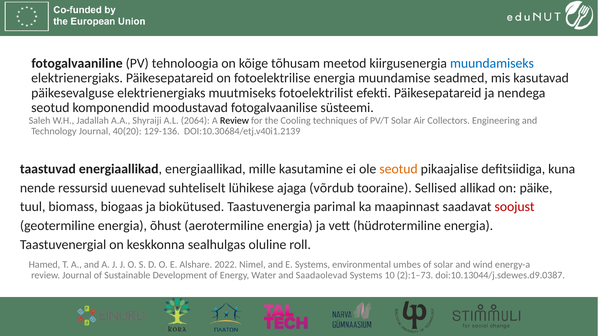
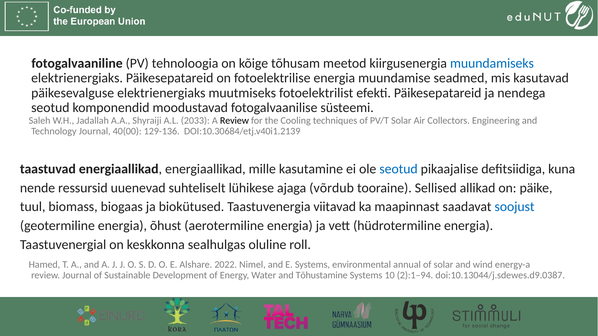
2064: 2064 -> 2033 (195, 121)
40(20: 40(20 -> 40(00 (127, 131)
seotud colour: orange -> blue (399, 169)
parimal: parimal -> viitavad (335, 207)
soojust colour: red -> blue (515, 207)
umbes: umbes -> annual (407, 265)
Saadaolevad: Saadaolevad -> Tõhustamine (322, 276)
2):1–73: 2):1–73 -> 2):1–94 (415, 276)
